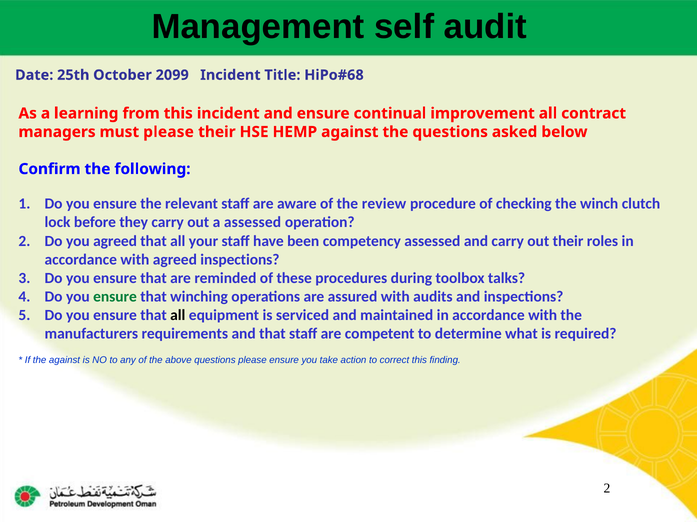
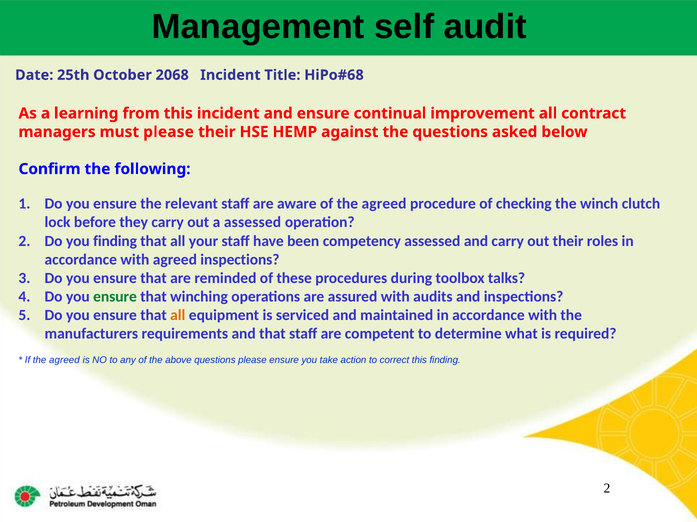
2099: 2099 -> 2068 (172, 75)
of the review: review -> agreed (384, 204)
you agreed: agreed -> finding (115, 241)
all colour: black -> orange (178, 316)
If the against: against -> agreed (64, 360)
